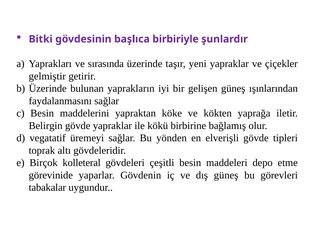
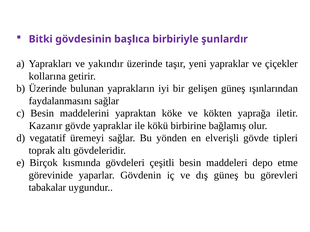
sırasında: sırasında -> yakındır (106, 64)
gelmiştir: gelmiştir -> kollarına (47, 76)
Belirgin: Belirgin -> Kazanır (46, 126)
kolleteral: kolleteral -> kısmında (82, 163)
